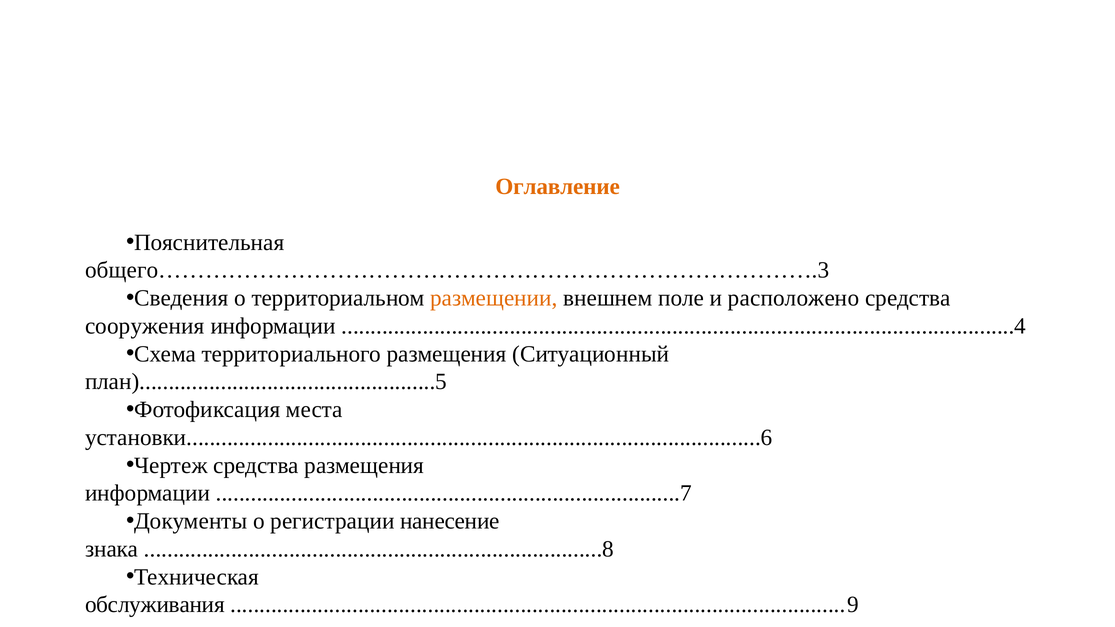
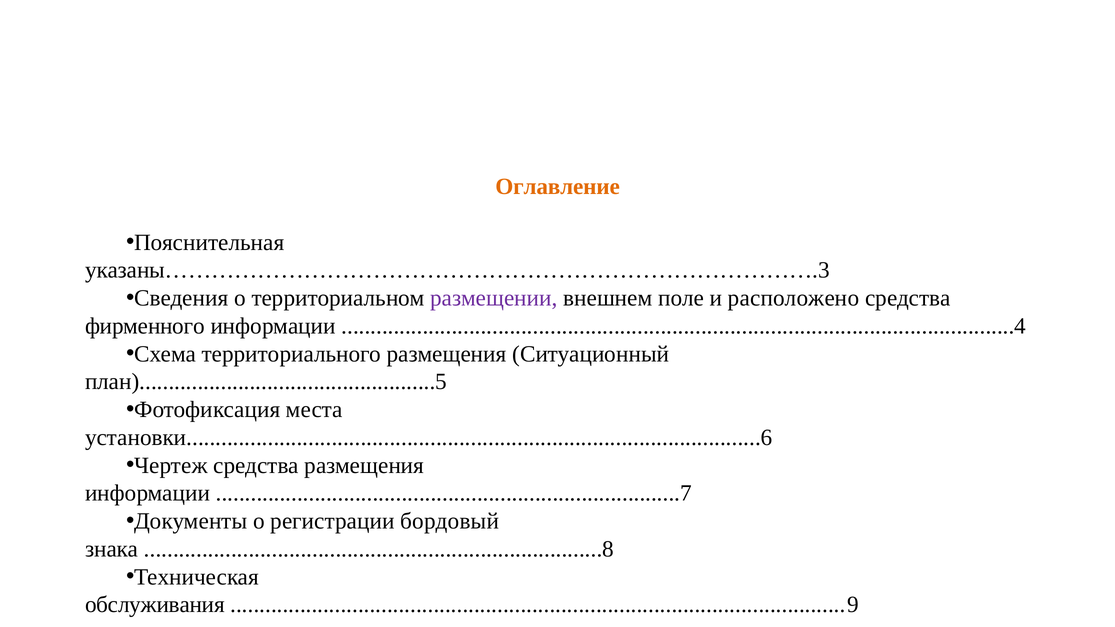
общего………………………………………………………………………….3: общего………………………………………………………………………….3 -> указаны………………………………………………………………………….3 (457, 270)
размещении colour: orange -> purple (494, 298)
сооружения: сооружения -> фирменного (145, 326)
нанесение: нанесение -> бордовый (450, 521)
